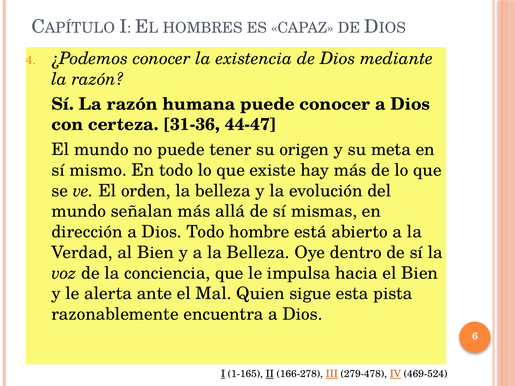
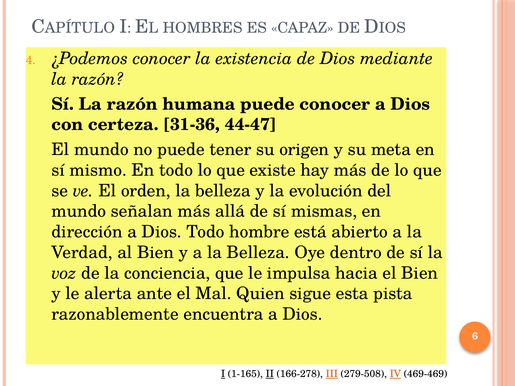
279-478: 279-478 -> 279-508 (364, 374)
469-524: 469-524 -> 469-469 (426, 374)
